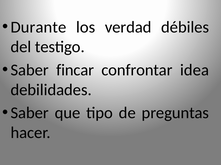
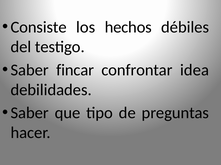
Durante: Durante -> Consiste (39, 27)
verdad: verdad -> hechos (128, 27)
